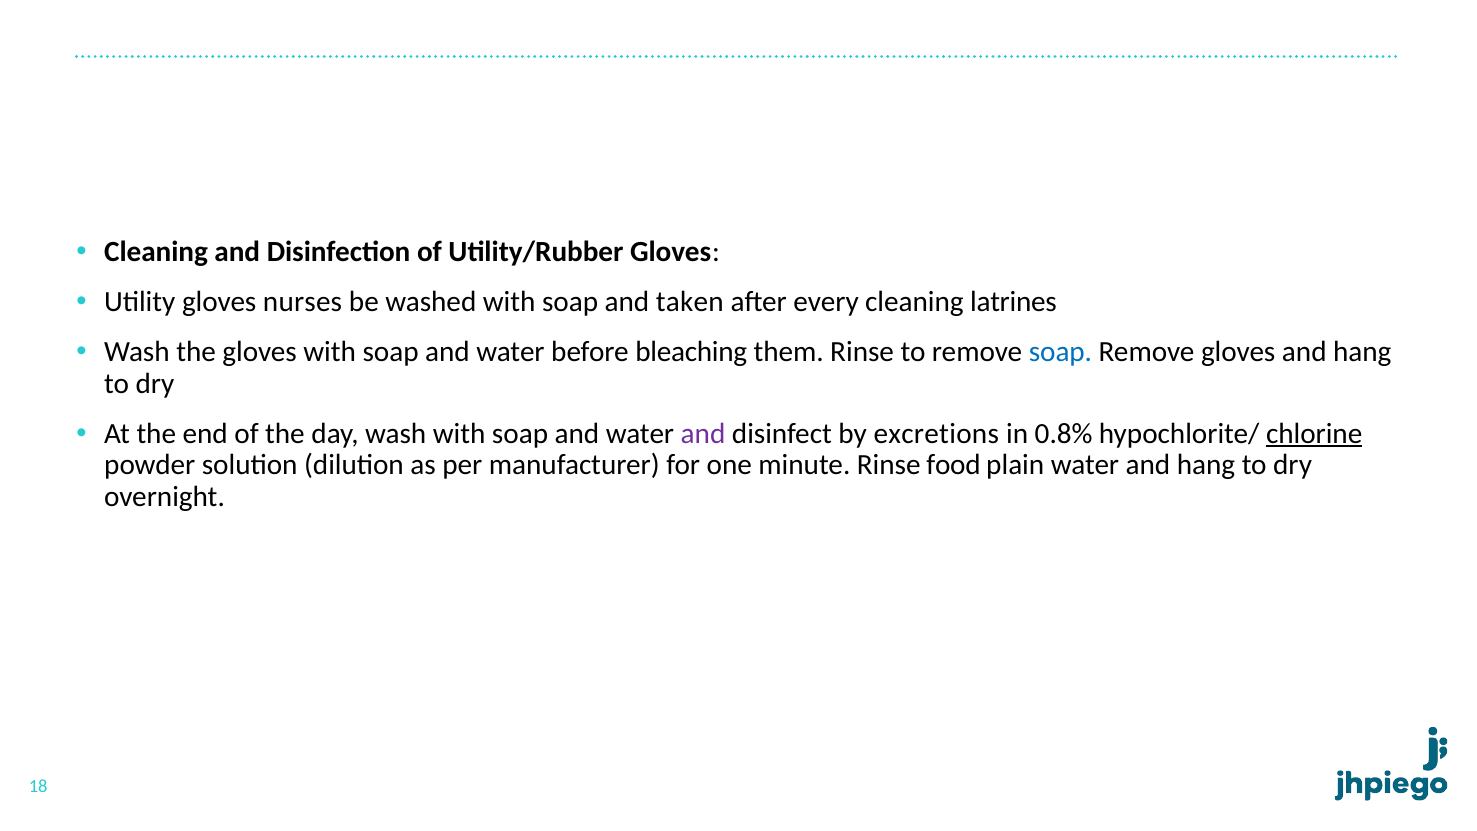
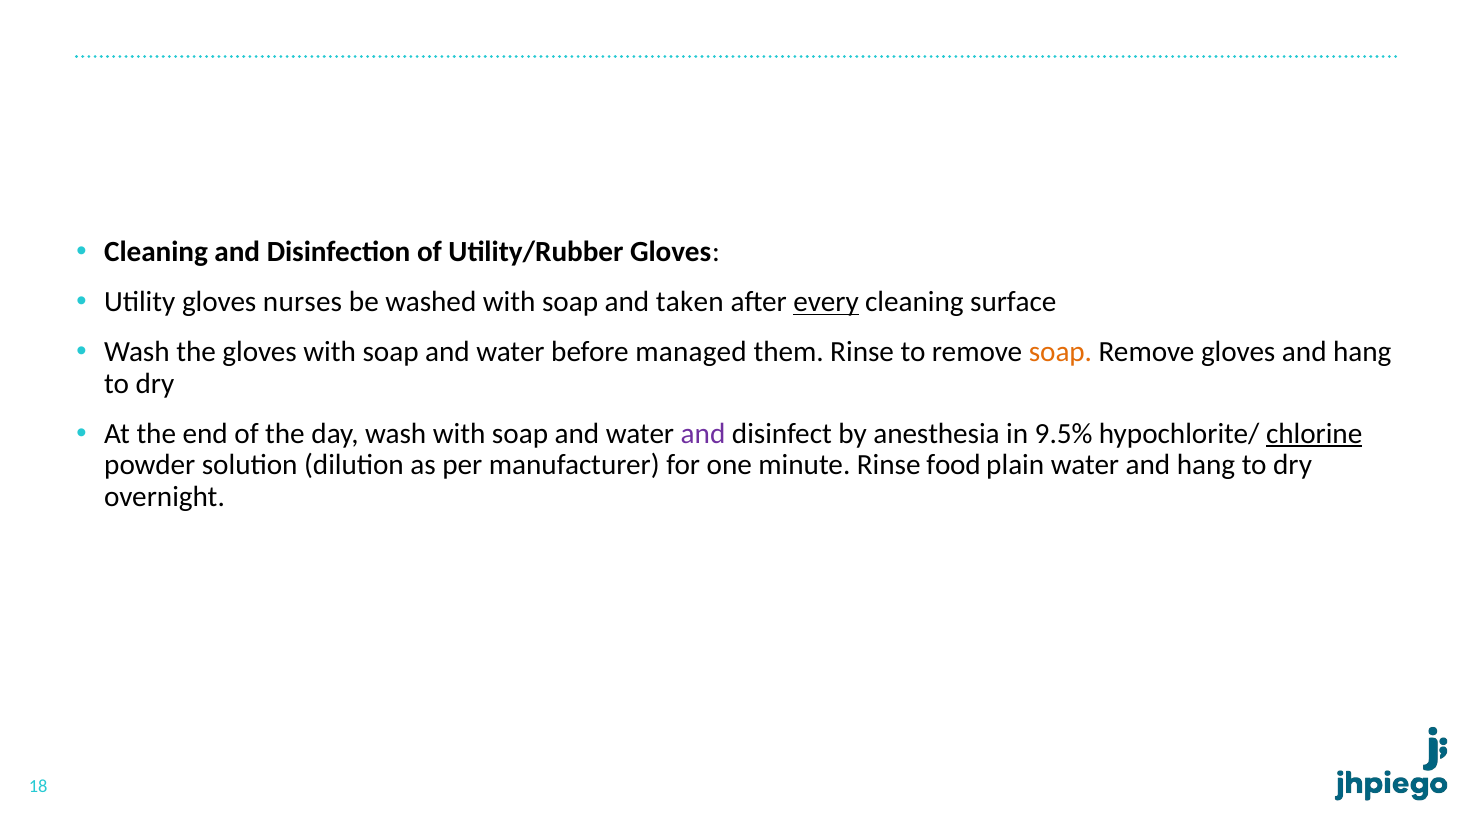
every underline: none -> present (826, 302)
latrines: latrines -> surface (1013, 302)
bleaching: bleaching -> managed (691, 352)
soap colour: blue -> orange (1060, 352)
excretions: excretions -> anesthesia (936, 434)
0.8%: 0.8% -> 9.5% (1064, 434)
